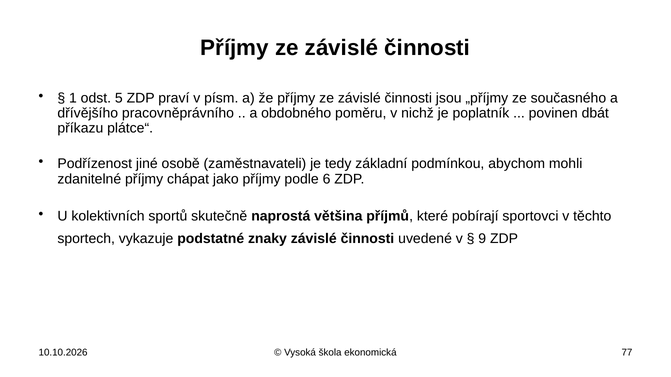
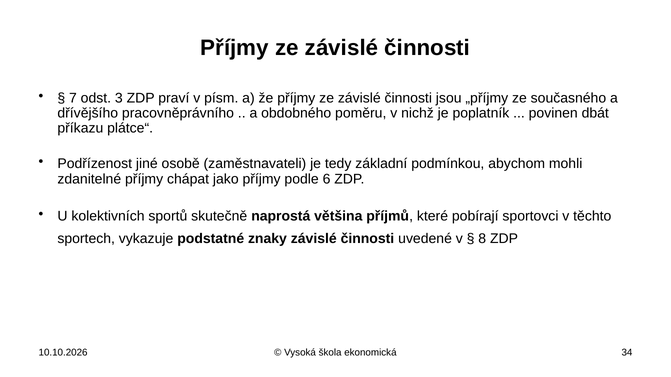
1: 1 -> 7 (73, 98)
5: 5 -> 3 (119, 98)
9: 9 -> 8 (482, 239)
77: 77 -> 34 (627, 353)
